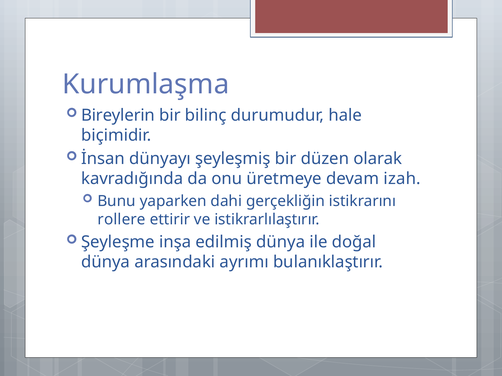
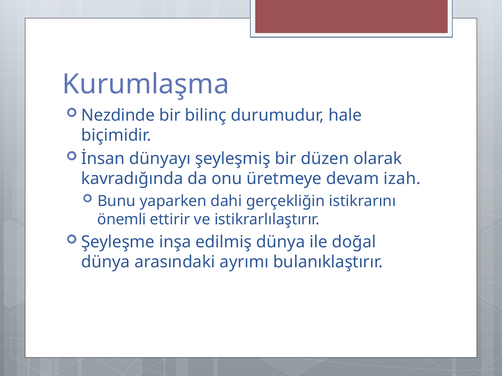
Bireylerin: Bireylerin -> Nezdinde (118, 115)
rollere: rollere -> önemli (122, 220)
